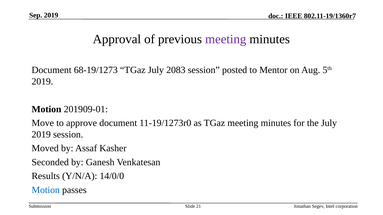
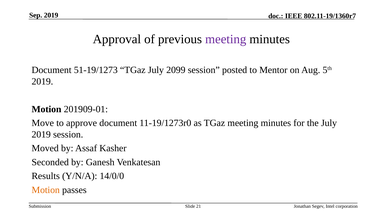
68-19/1273: 68-19/1273 -> 51-19/1273 (96, 70)
2083: 2083 -> 2099 (176, 70)
Motion colour: blue -> orange (46, 190)
